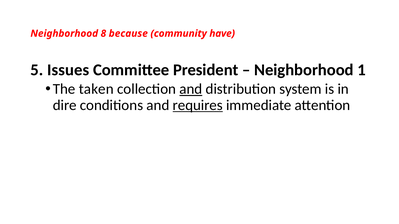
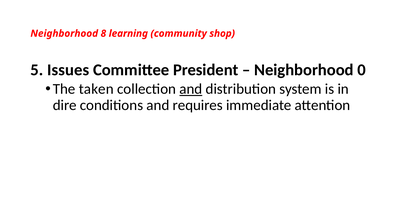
because: because -> learning (128, 34)
have: have -> shop (222, 34)
1: 1 -> 0 (362, 70)
requires underline: present -> none (198, 105)
